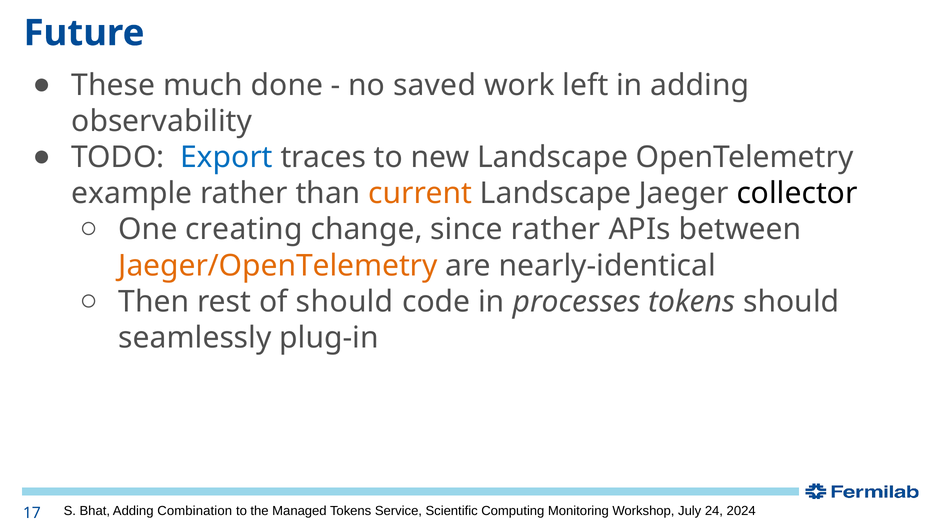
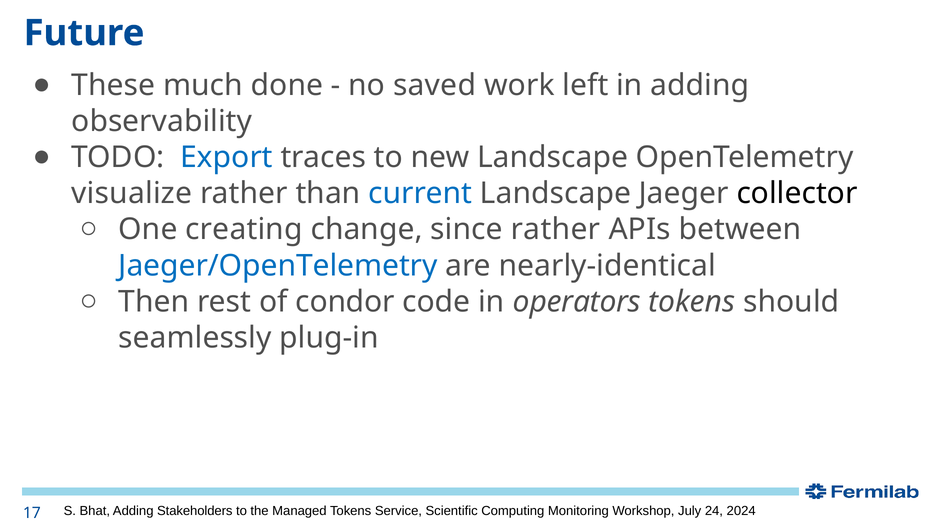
example: example -> visualize (132, 193)
current colour: orange -> blue (420, 193)
Jaeger/OpenTelemetry colour: orange -> blue (278, 266)
of should: should -> condor (345, 302)
processes: processes -> operators (577, 302)
Combination: Combination -> Stakeholders (195, 511)
